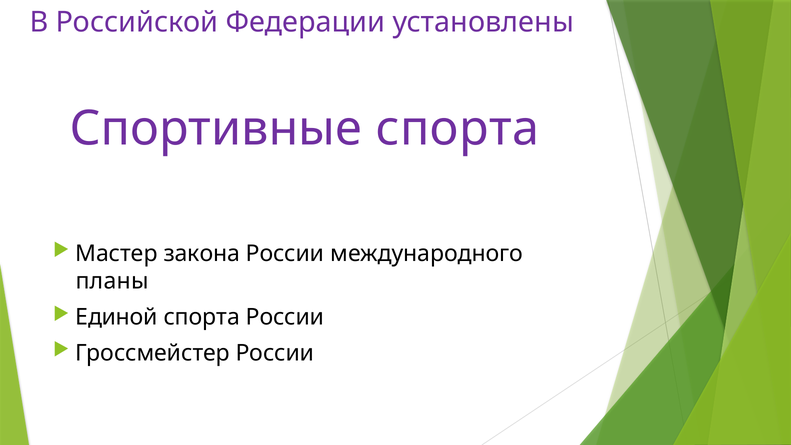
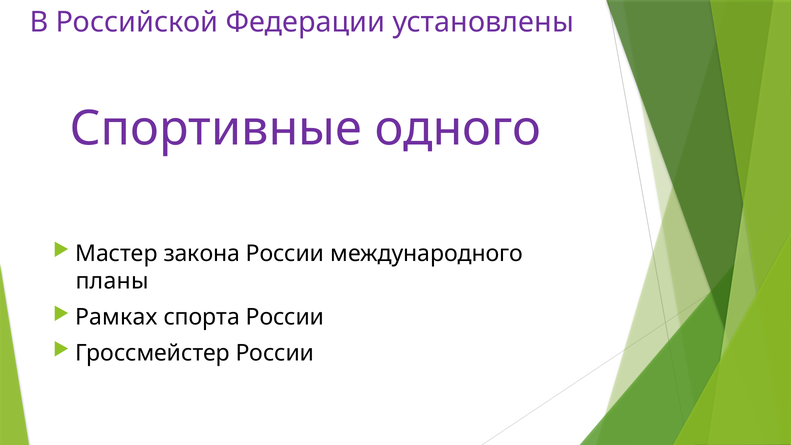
Спортивные спорта: спорта -> одного (458, 128)
Единой: Единой -> Рамках (116, 317)
